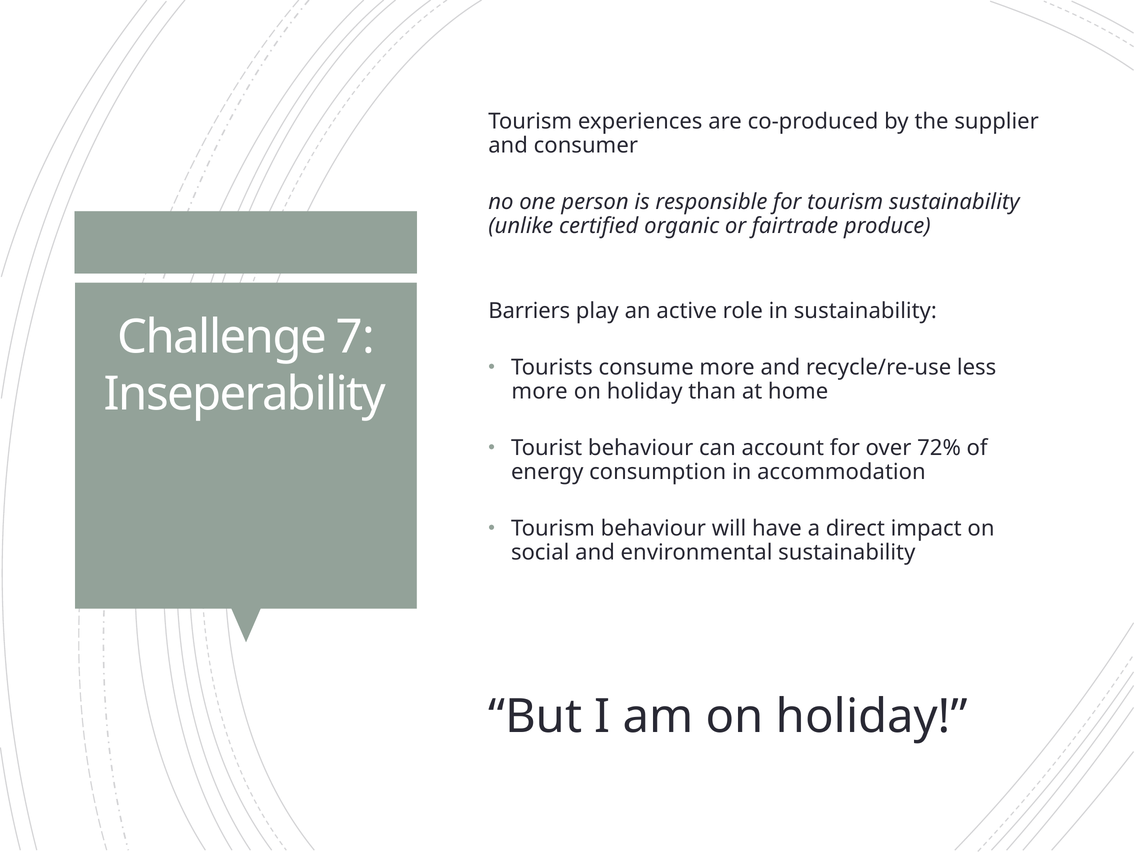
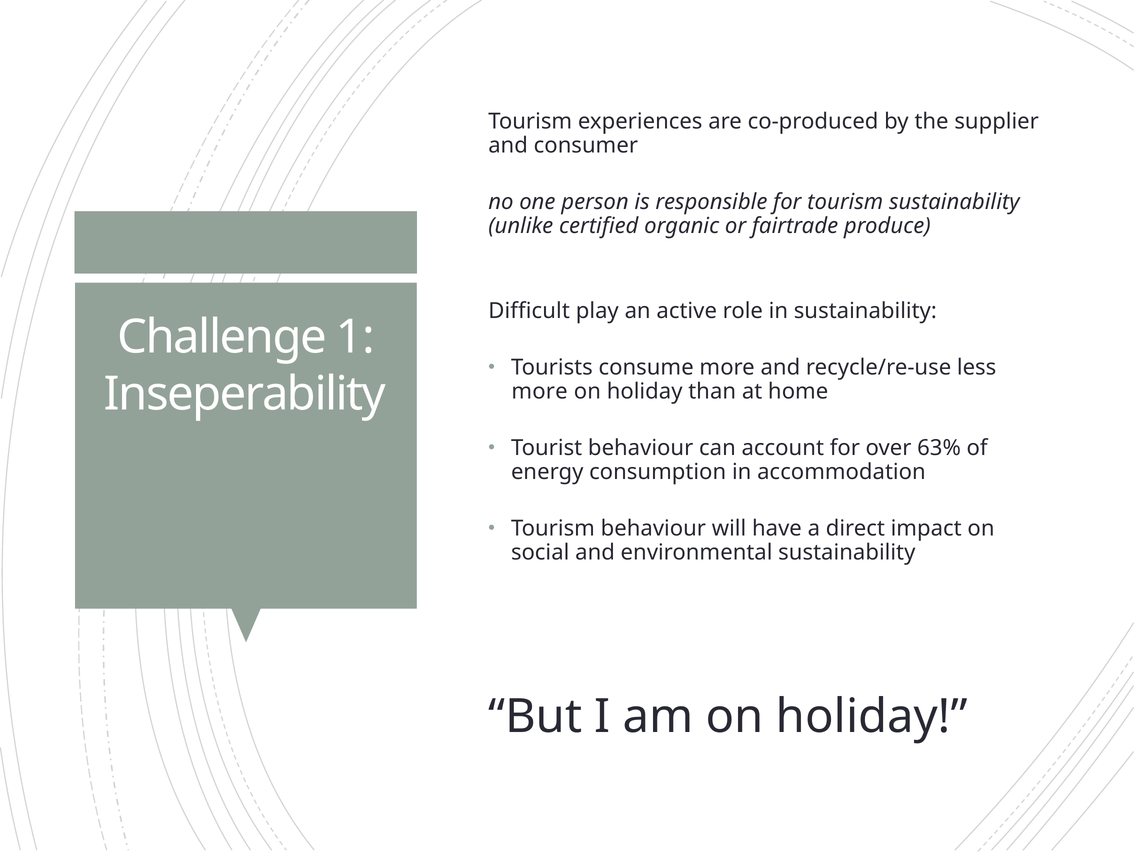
Barriers: Barriers -> Difficult (529, 311)
7: 7 -> 1 (355, 337)
72%: 72% -> 63% (939, 448)
